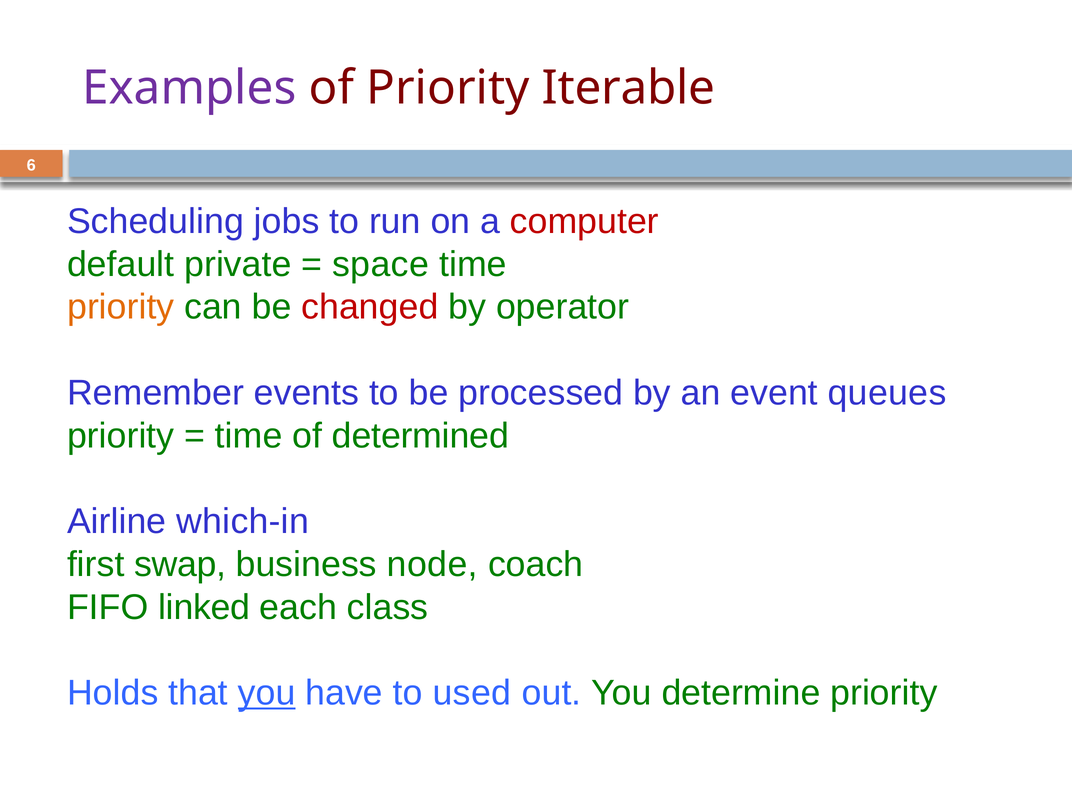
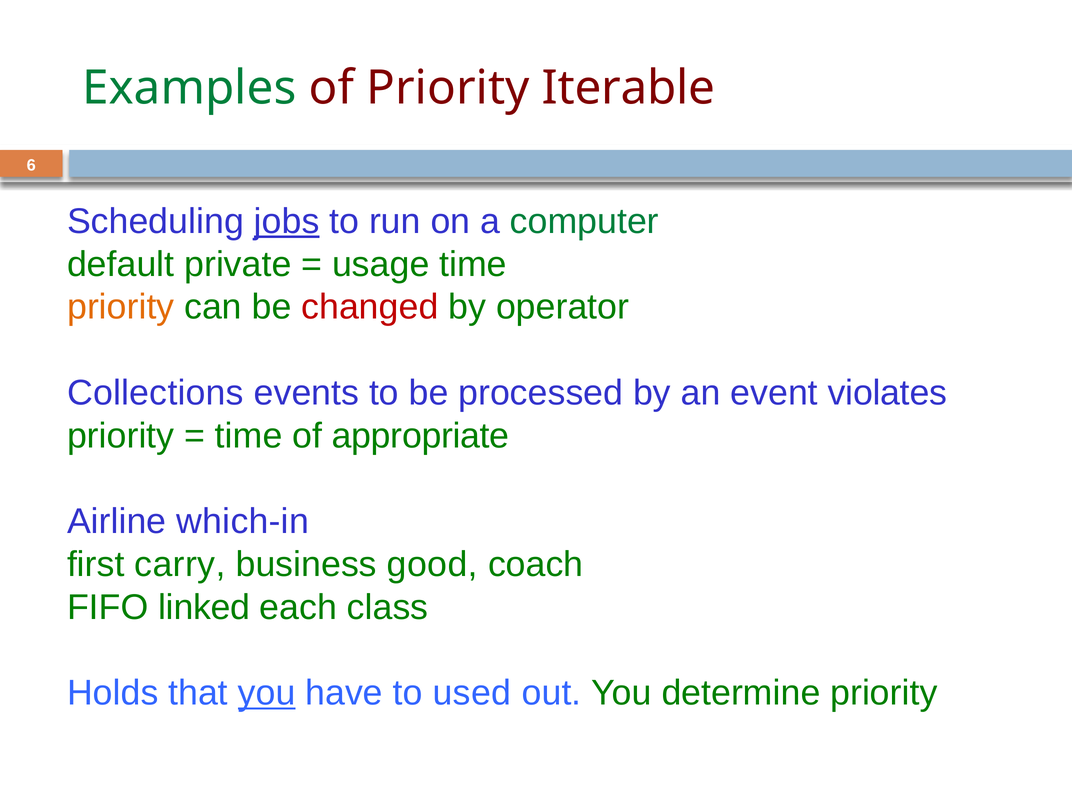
Examples colour: purple -> green (189, 88)
jobs underline: none -> present (287, 221)
computer colour: red -> green (584, 221)
space: space -> usage (381, 264)
Remember: Remember -> Collections (155, 393)
queues: queues -> violates (887, 393)
determined: determined -> appropriate (421, 436)
swap: swap -> carry (180, 564)
node: node -> good (432, 564)
